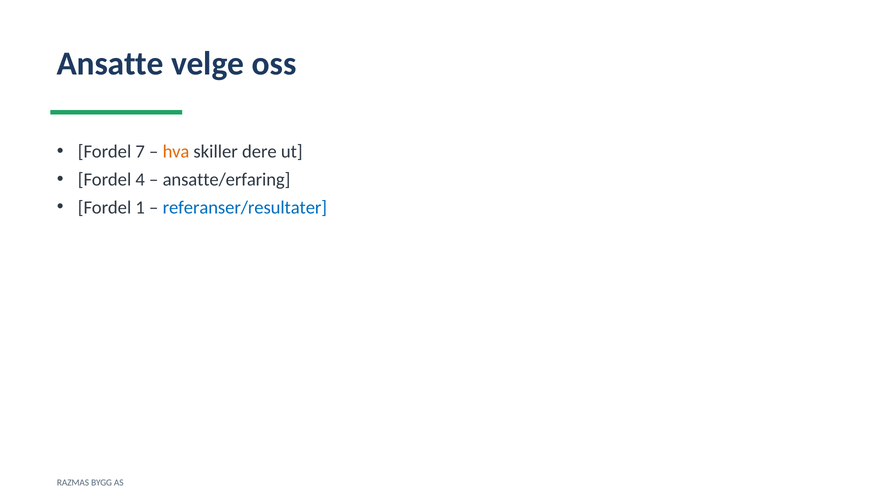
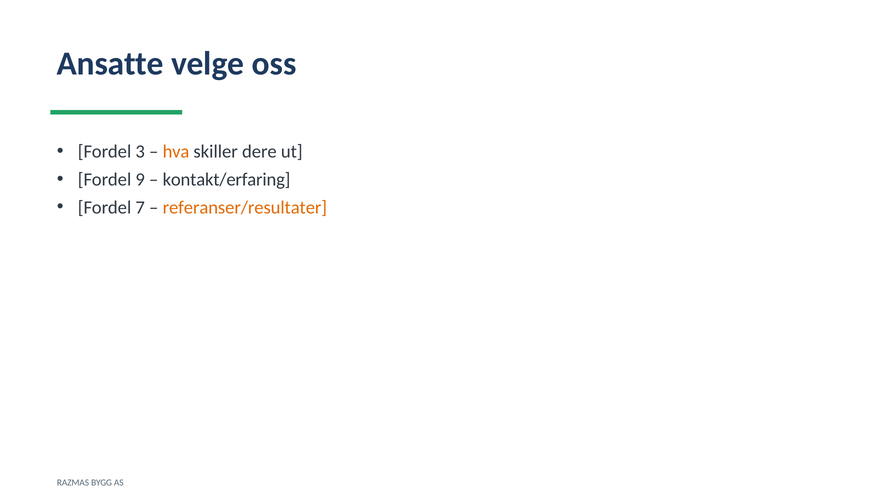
7: 7 -> 3 (140, 151)
4: 4 -> 9 (140, 179)
ansatte/erfaring: ansatte/erfaring -> kontakt/erfaring (227, 179)
1: 1 -> 7 (140, 207)
referanser/resultater colour: blue -> orange (245, 207)
